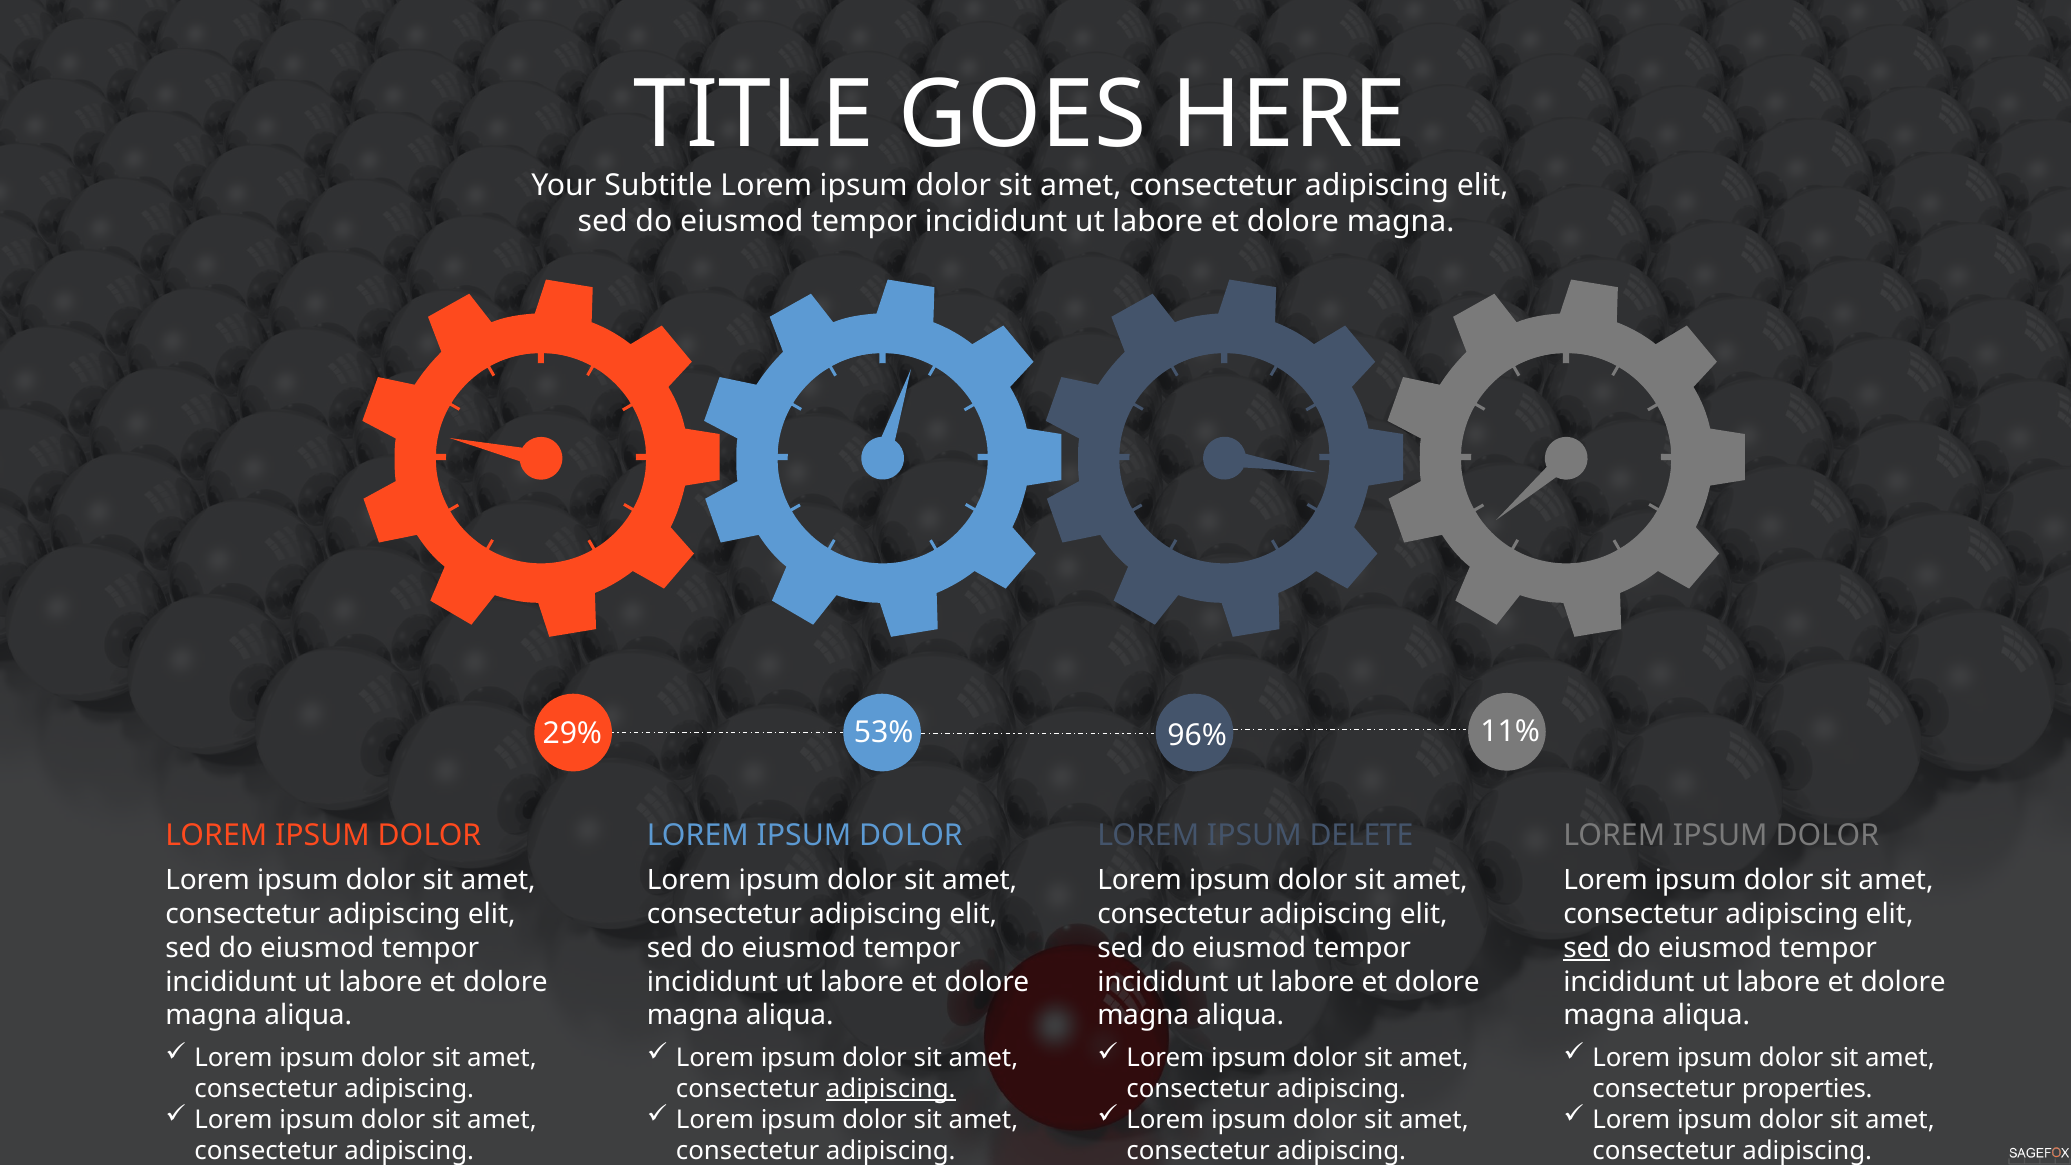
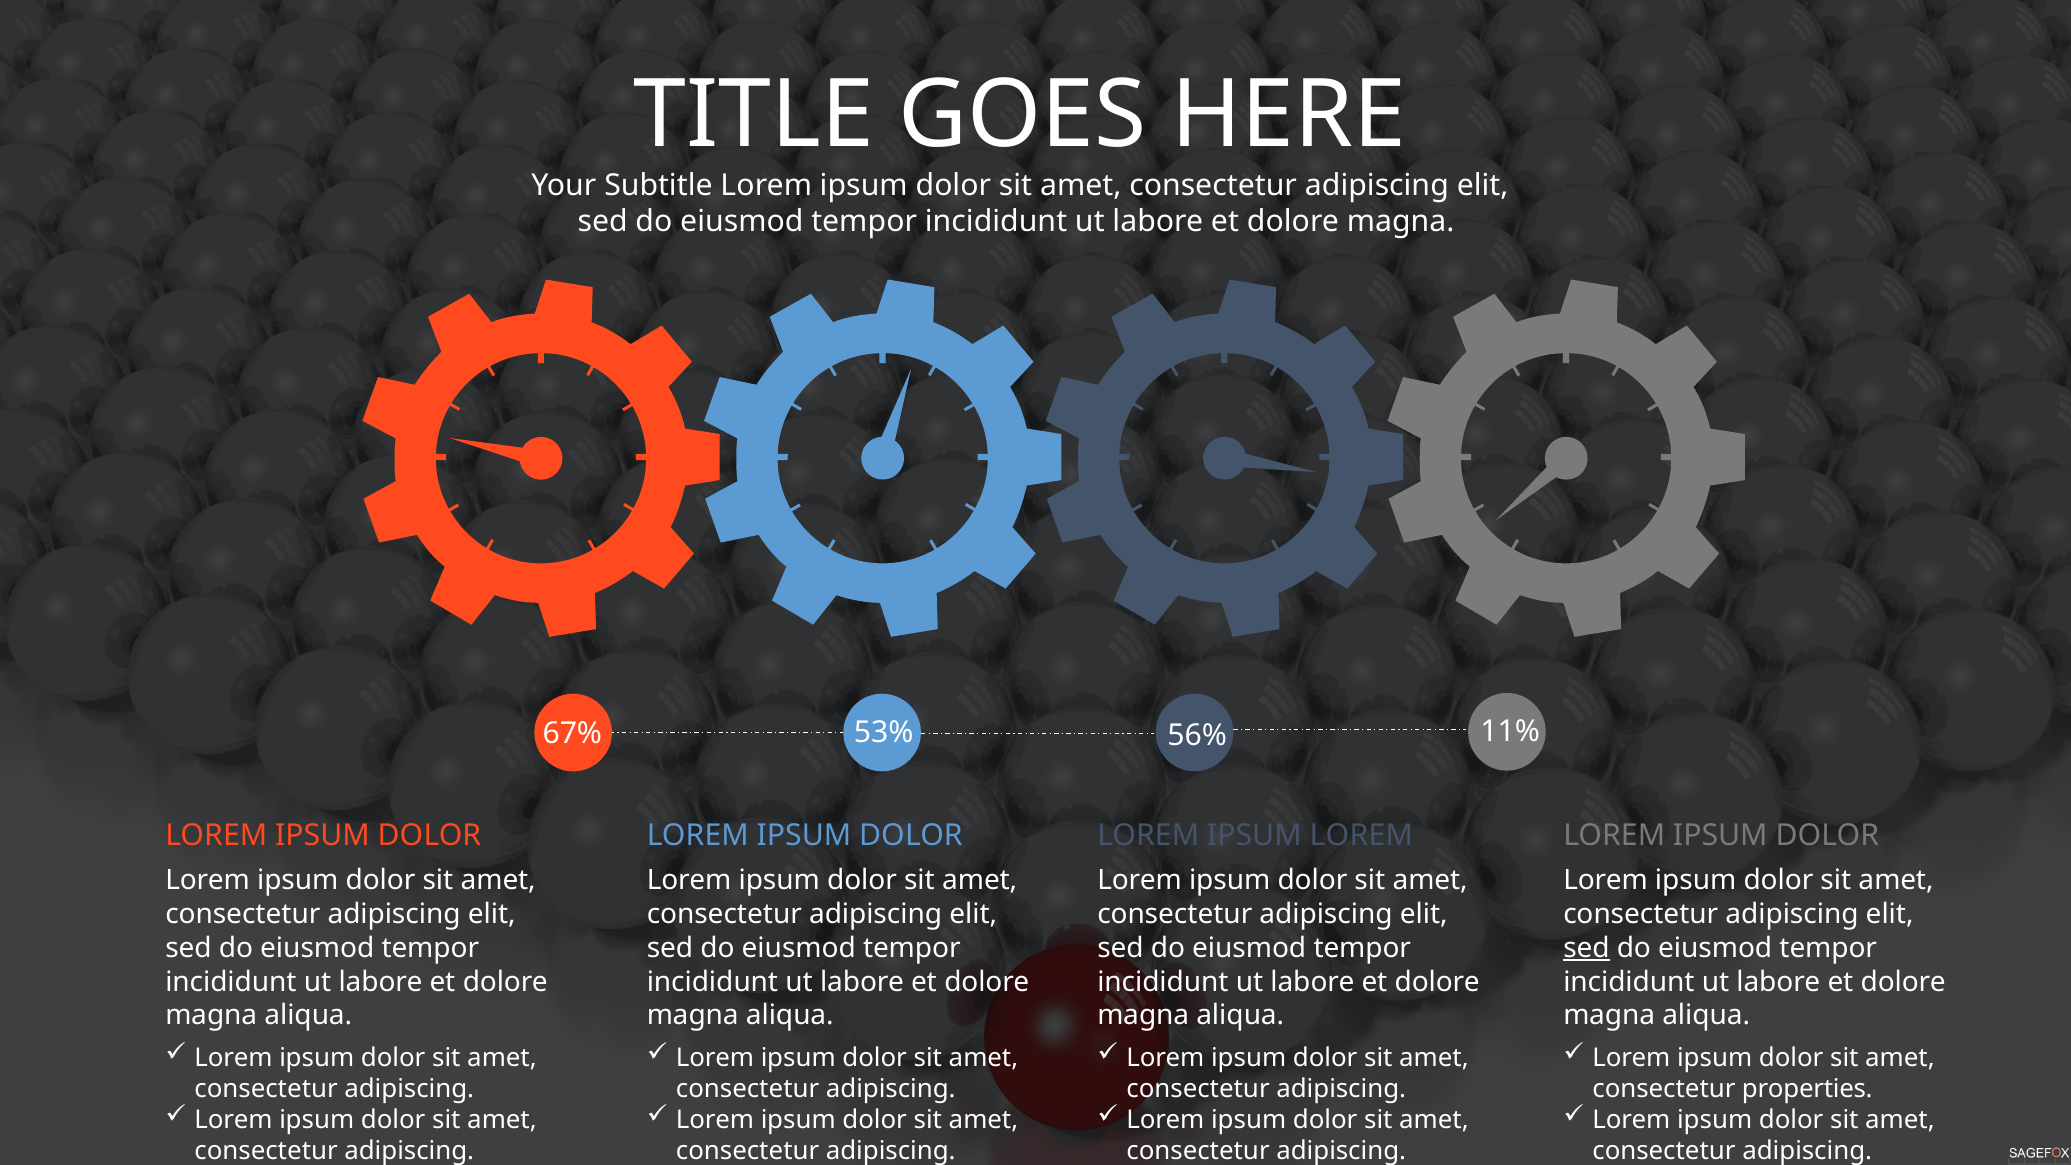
29%: 29% -> 67% (572, 734)
96%: 96% -> 56% (1197, 735)
IPSUM DELETE: DELETE -> LOREM (1361, 836)
adipiscing underline: present -> none (891, 1089)
